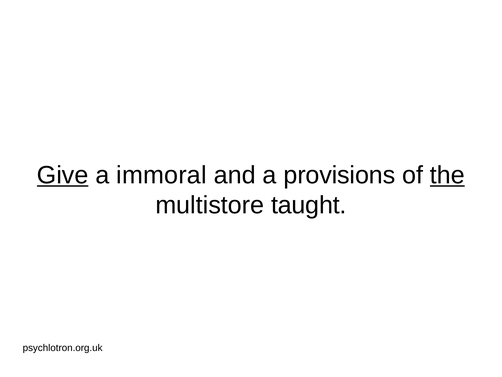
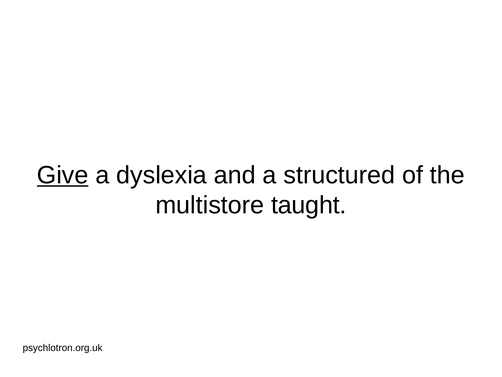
immoral: immoral -> dyslexia (162, 175)
provisions: provisions -> structured (339, 175)
the underline: present -> none (447, 175)
